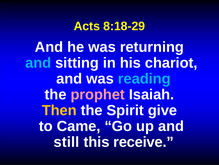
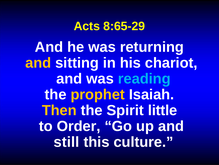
8:18-29: 8:18-29 -> 8:65-29 (124, 26)
and colour: light blue -> yellow (38, 63)
prophet colour: pink -> yellow (98, 94)
give: give -> little (163, 110)
Came: Came -> Order (79, 126)
receive: receive -> culture (143, 141)
